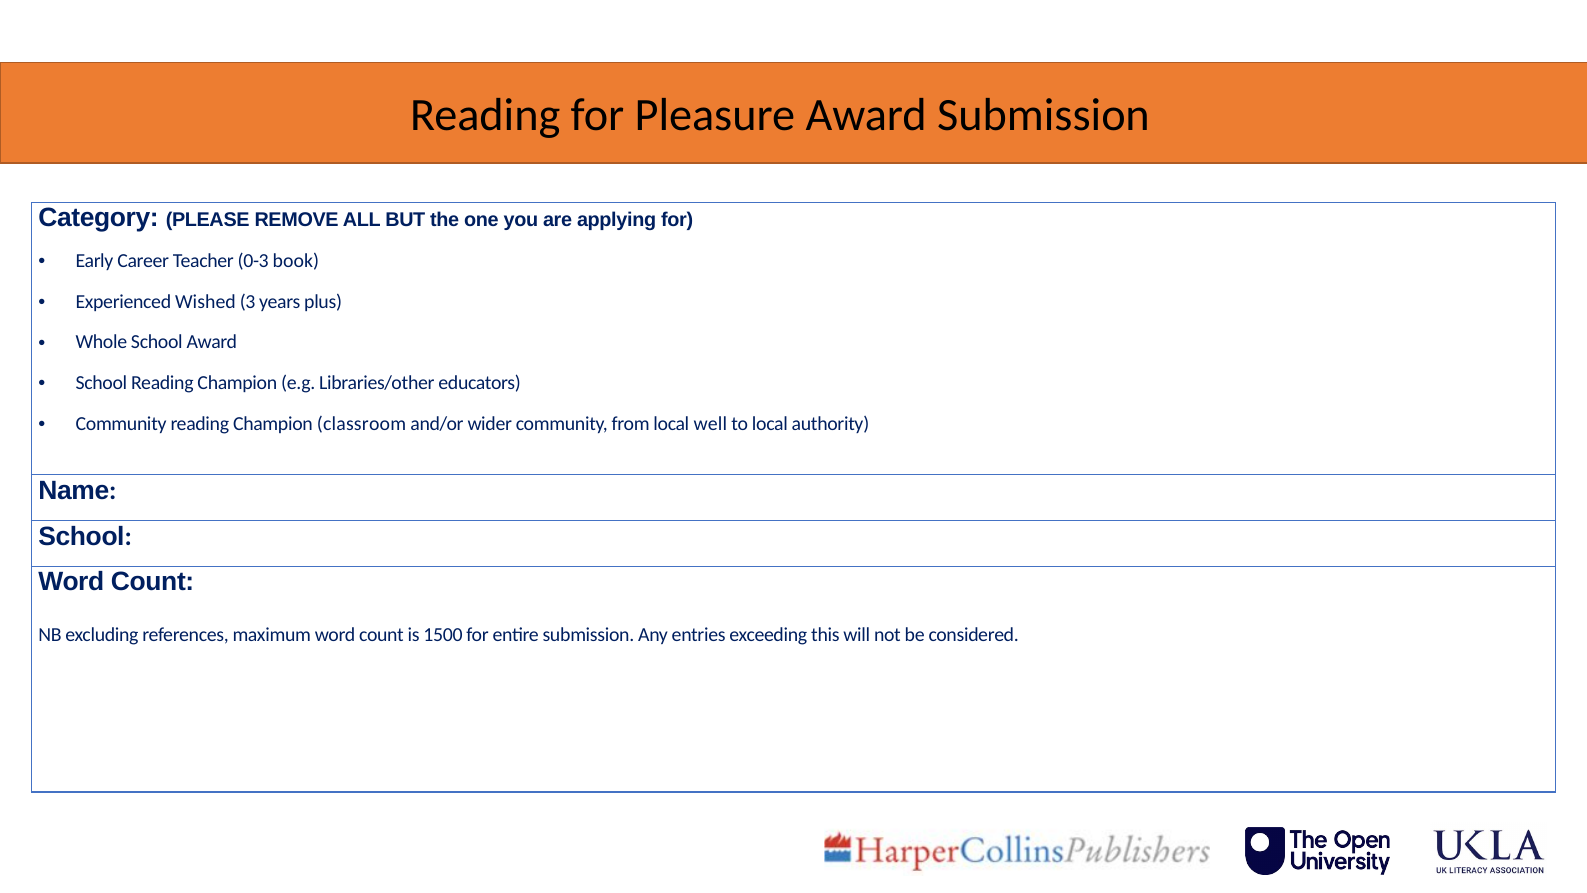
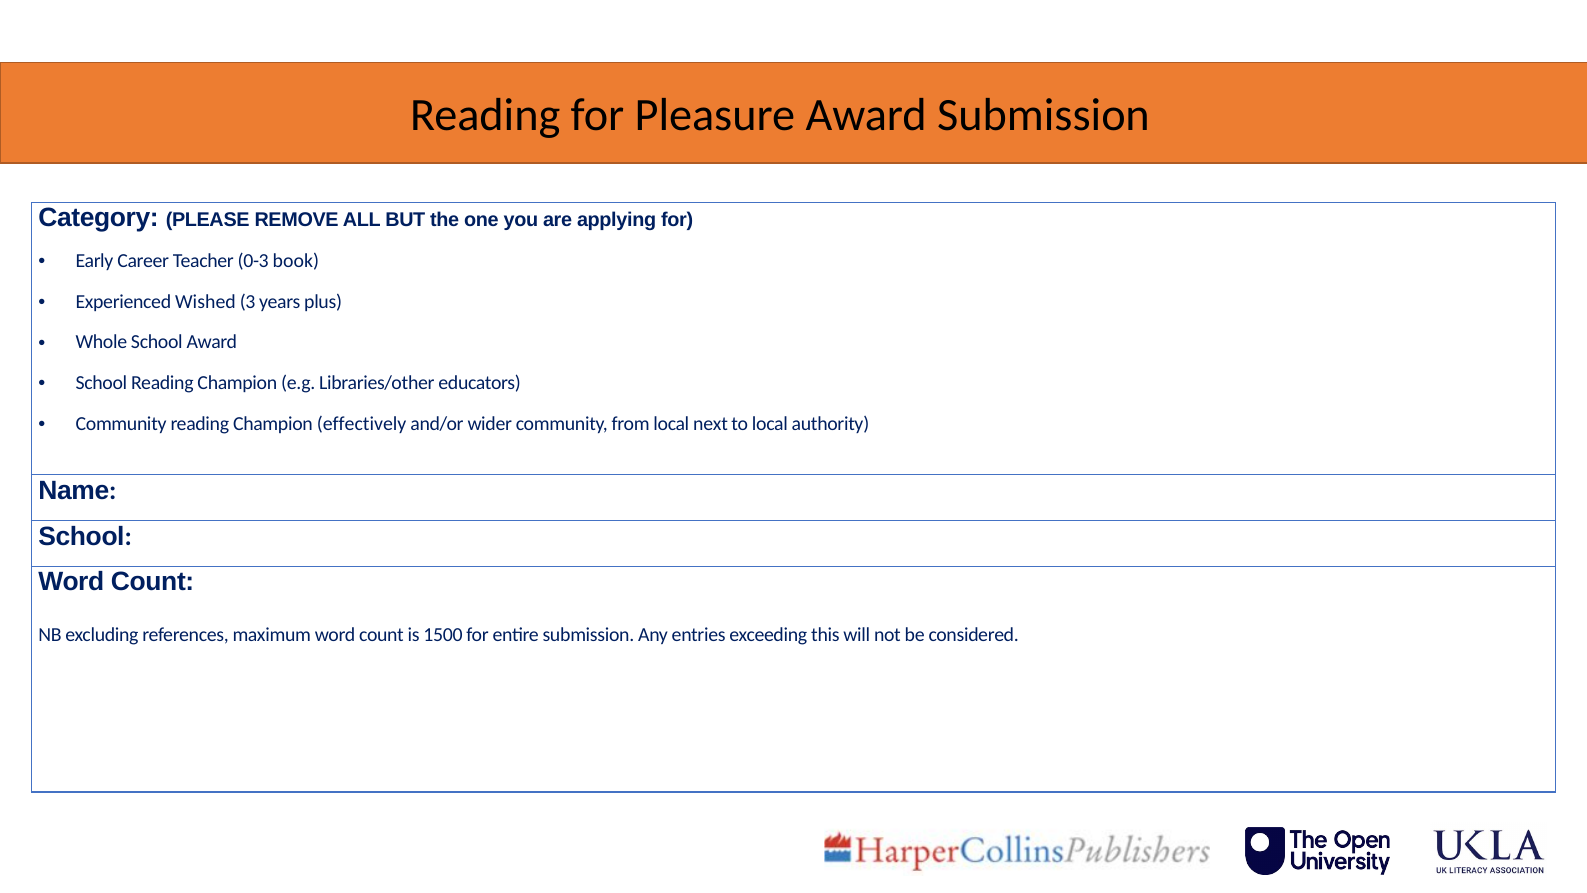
classroom: classroom -> effectively (362, 424)
well: well -> next (711, 424)
